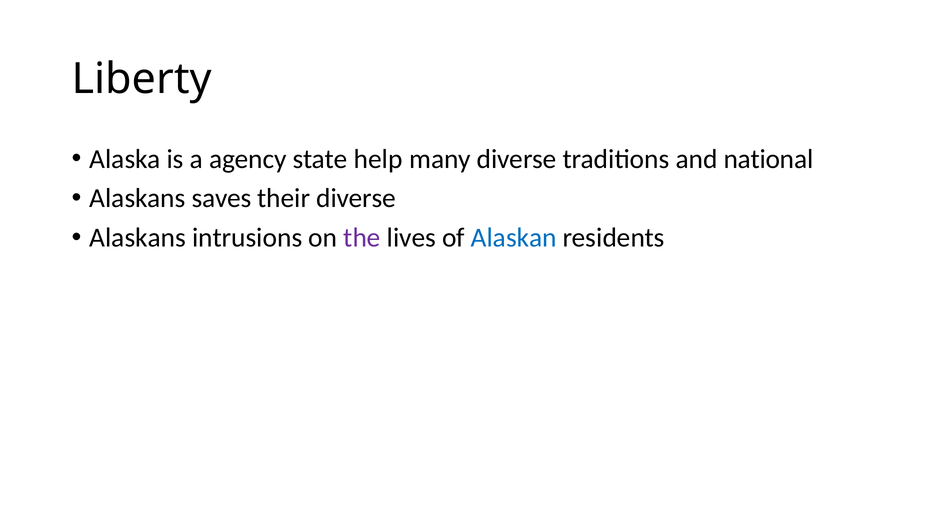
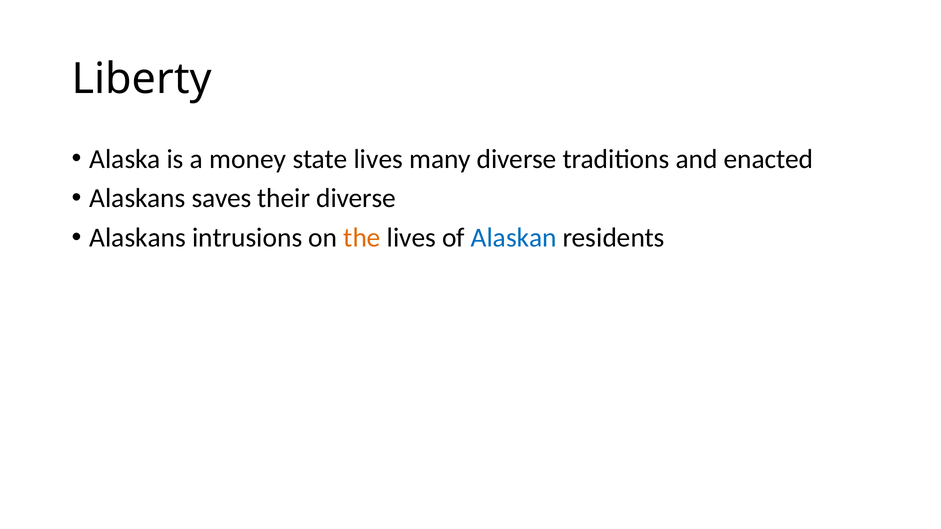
agency: agency -> money (248, 159)
state help: help -> lives (378, 159)
national: national -> enacted (768, 159)
the colour: purple -> orange (362, 238)
